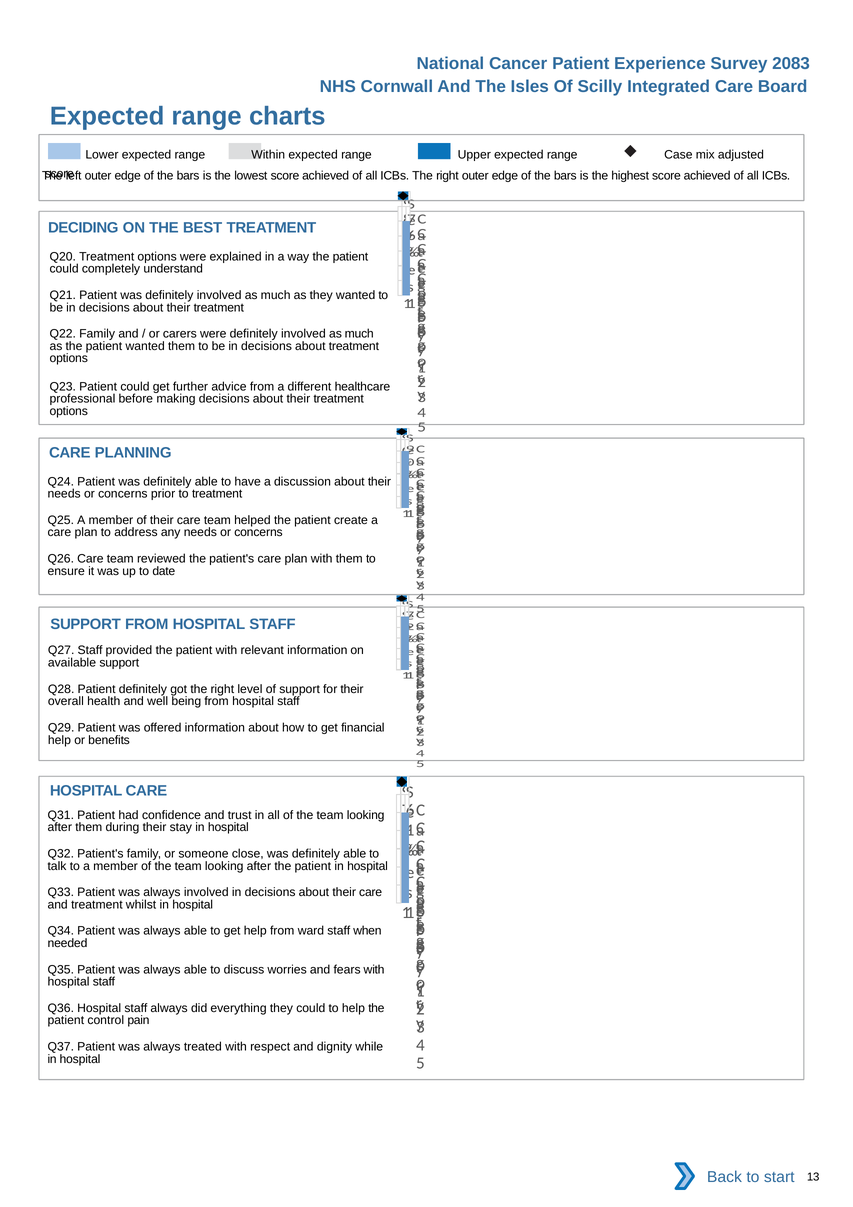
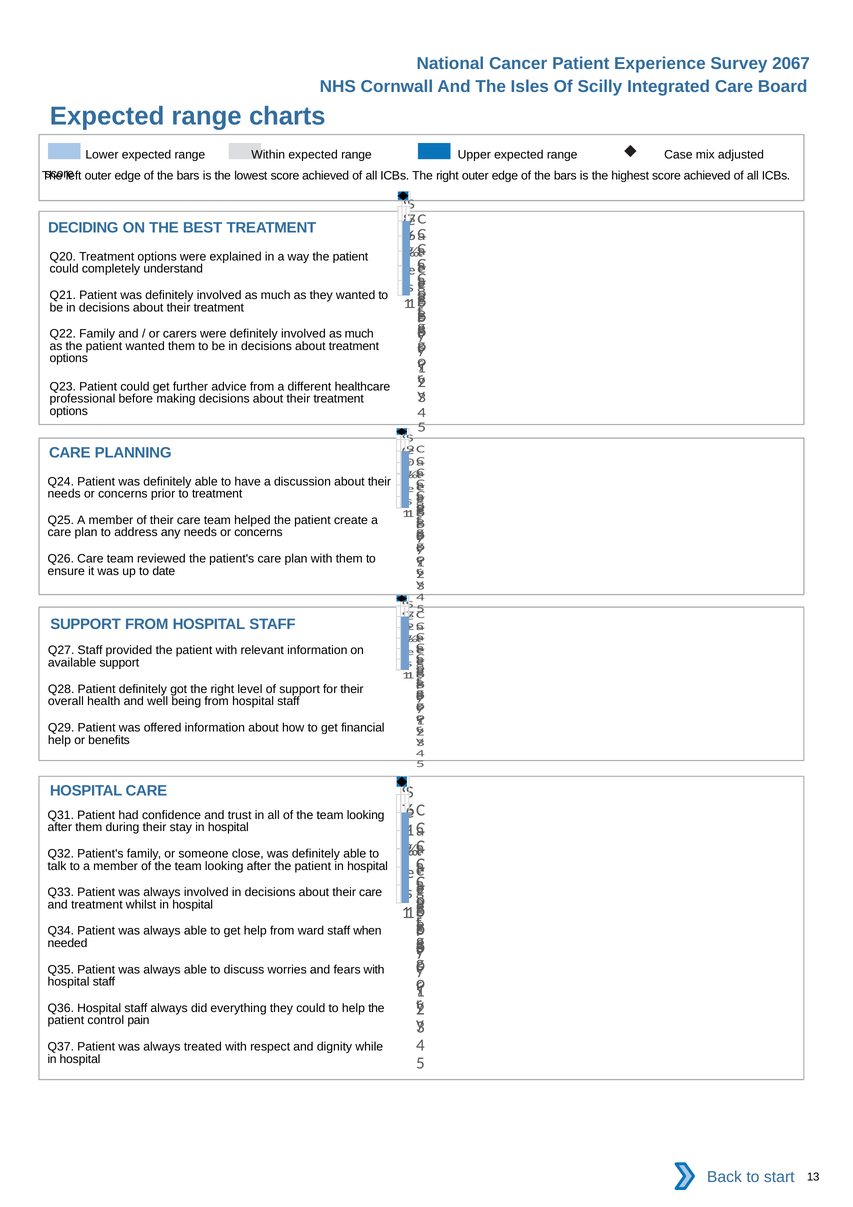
2083: 2083 -> 2067 (791, 64)
